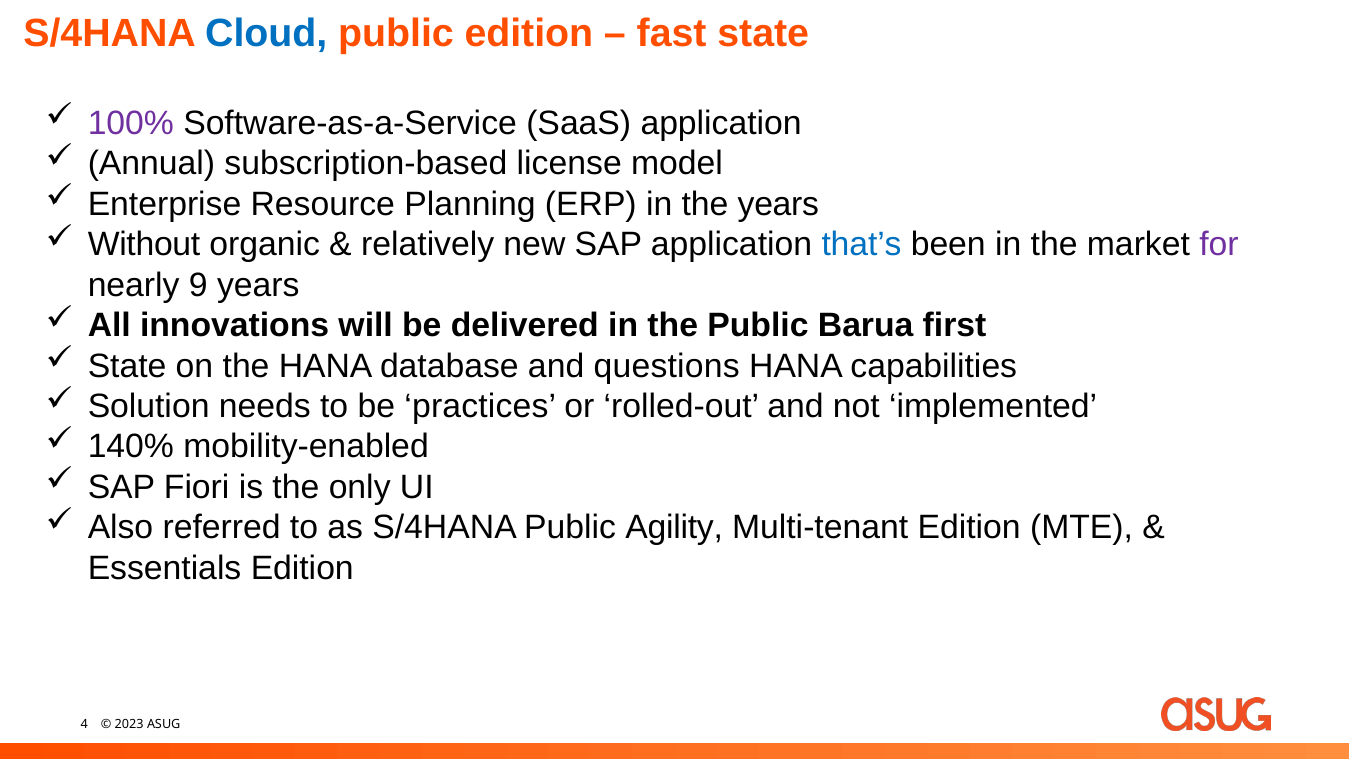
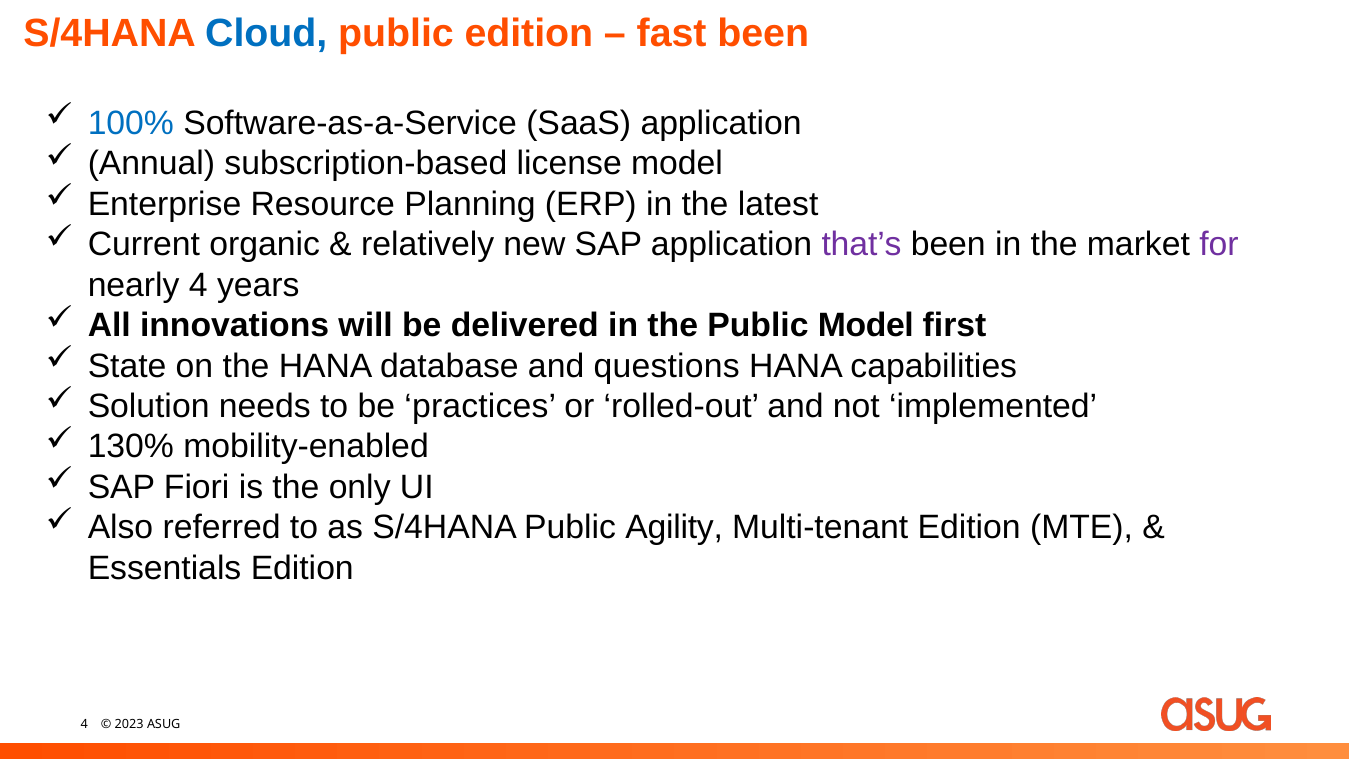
fast state: state -> been (763, 34)
100% colour: purple -> blue (131, 123)
the years: years -> latest (778, 204)
Without: Without -> Current (144, 244)
that’s colour: blue -> purple (862, 244)
nearly 9: 9 -> 4 (198, 285)
Public Barua: Barua -> Model (866, 325)
140%: 140% -> 130% (131, 447)
